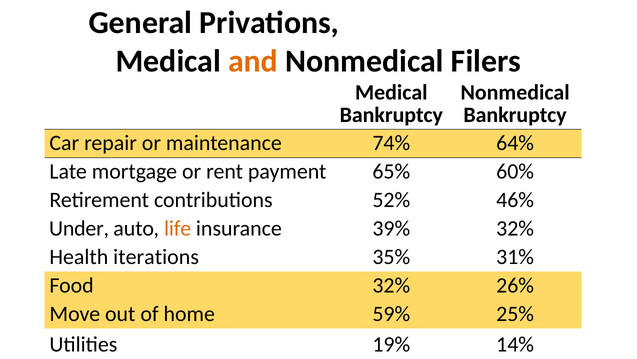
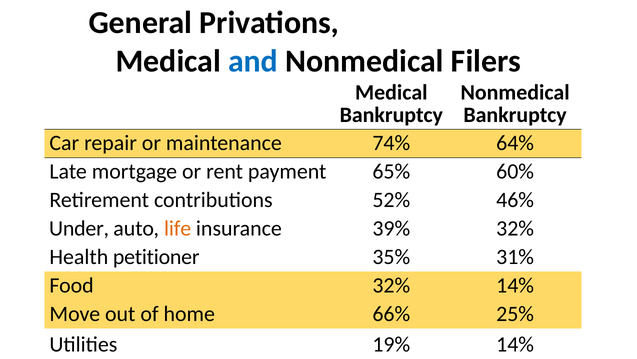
and colour: orange -> blue (253, 61)
iterations: iterations -> petitioner (156, 256)
32% 26%: 26% -> 14% (515, 285)
59%: 59% -> 66% (391, 313)
